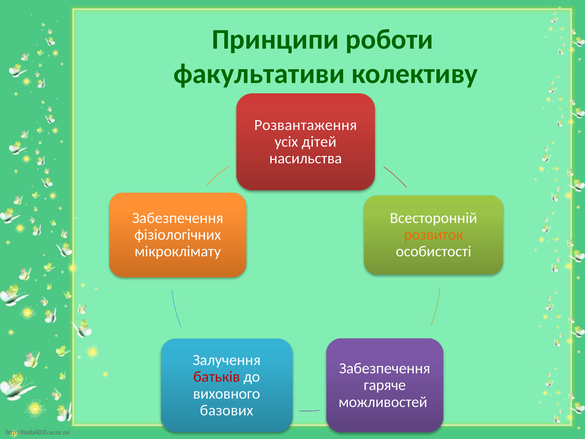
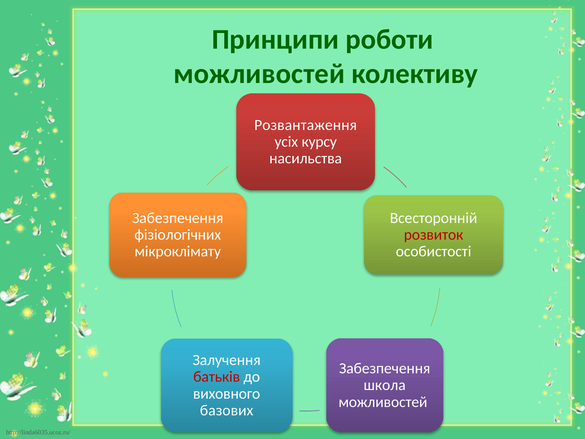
факультативи: факультативи -> можливостей (259, 74)
дітей: дітей -> курсу (319, 142)
розвиток colour: orange -> red (434, 235)
гаряче: гаряче -> школа (385, 385)
